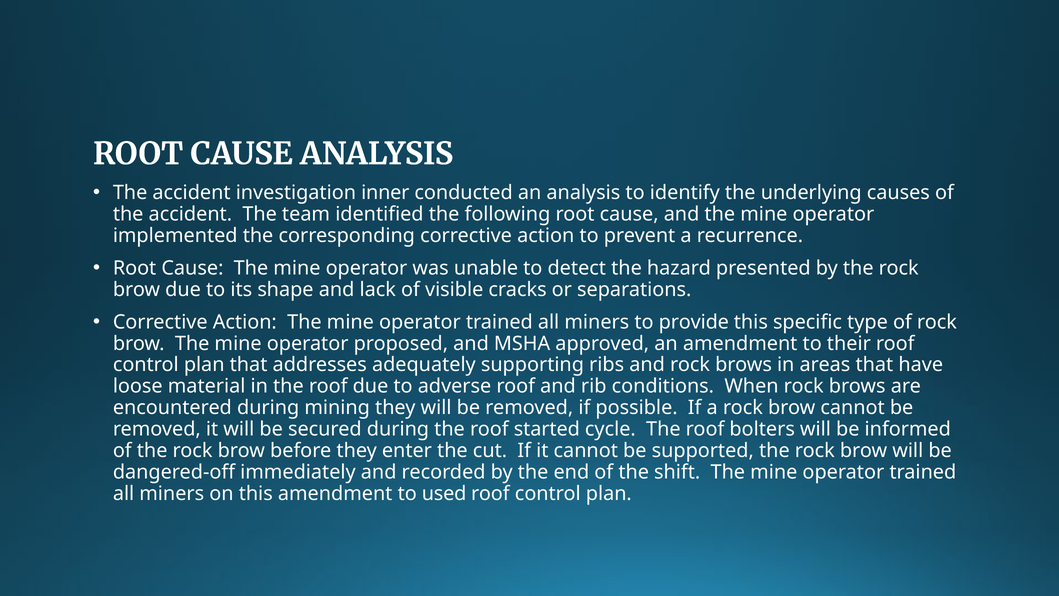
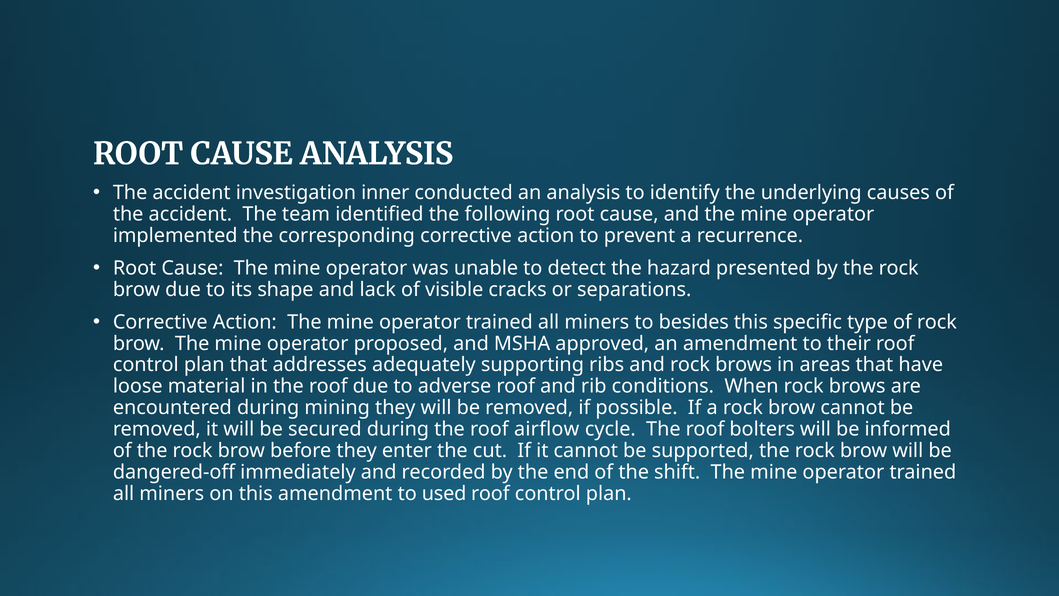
provide: provide -> besides (694, 322)
started: started -> airflow (547, 429)
